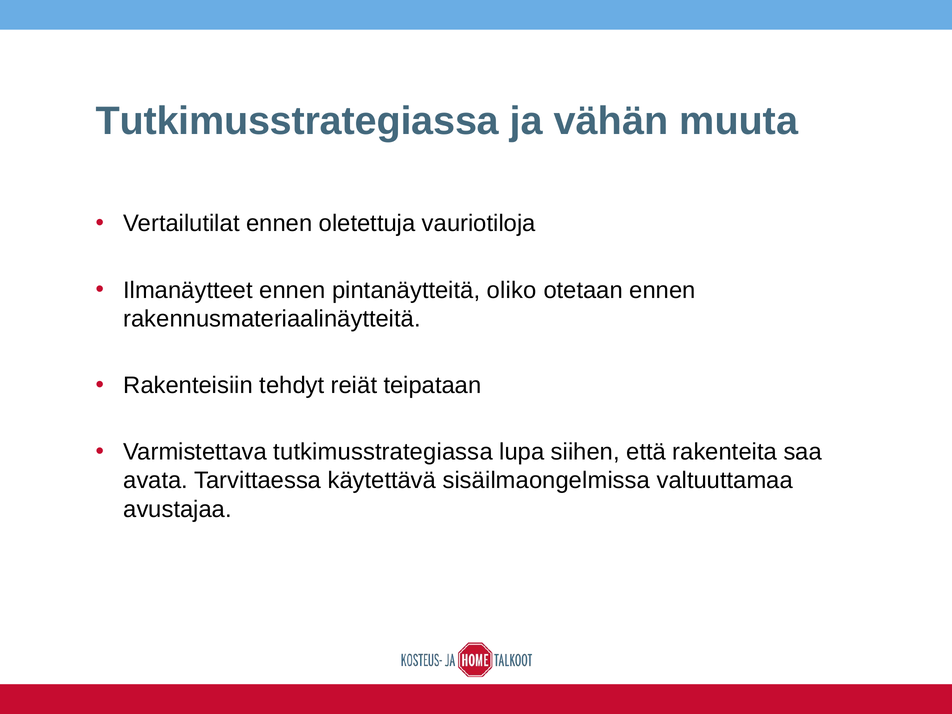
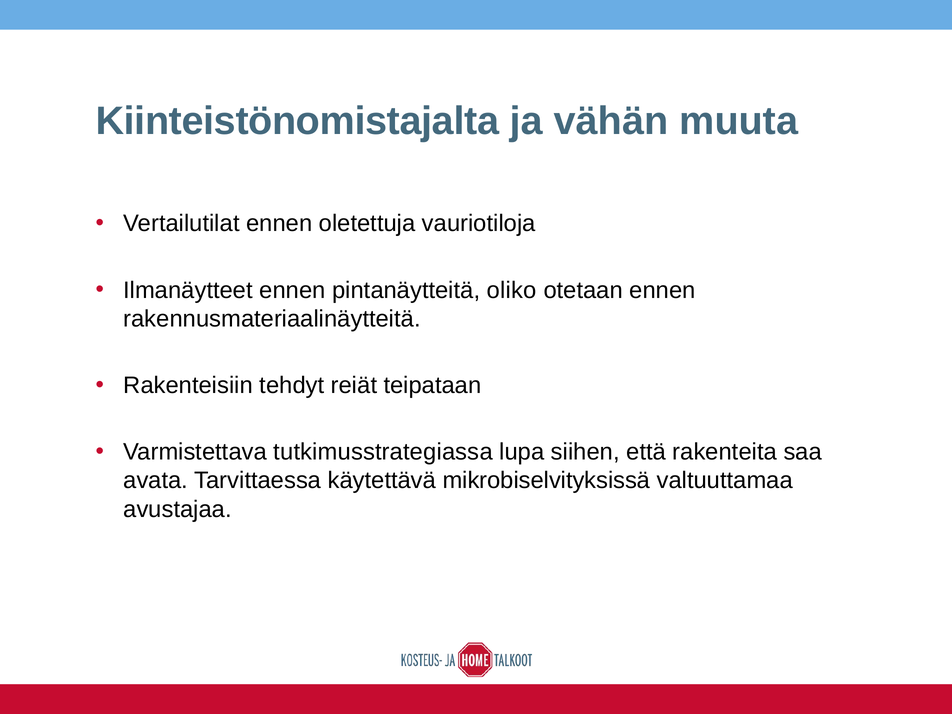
Tutkimusstrategiassa: Tutkimusstrategiassa -> Kiinteistönomistajalta (297, 121)
sisäilmaongelmissa: sisäilmaongelmissa -> mikrobiselvityksissä (546, 481)
